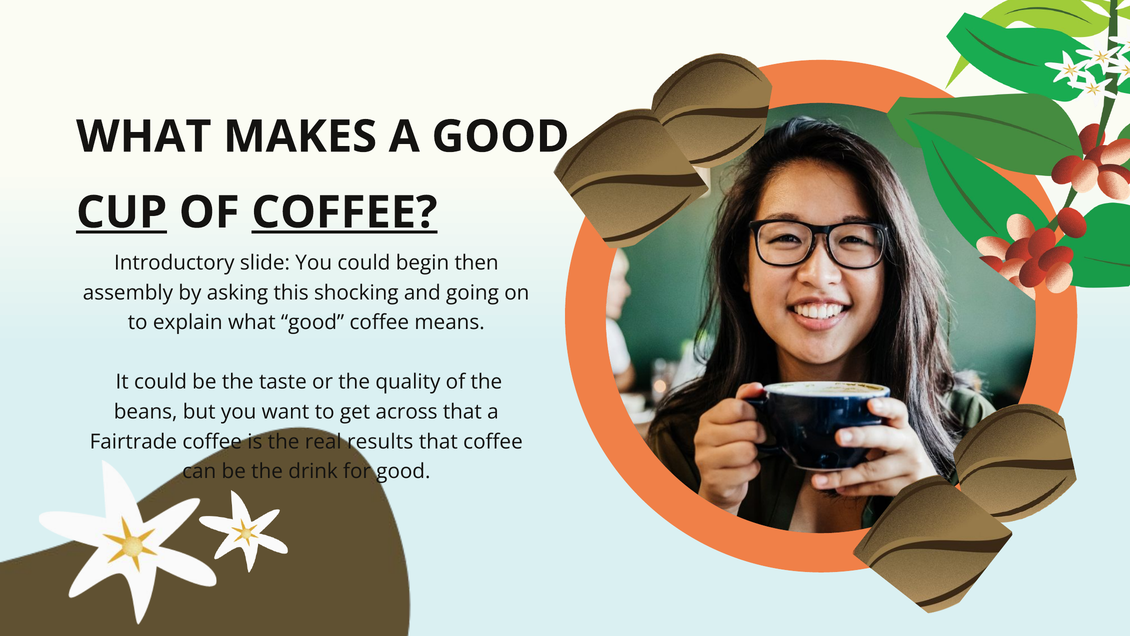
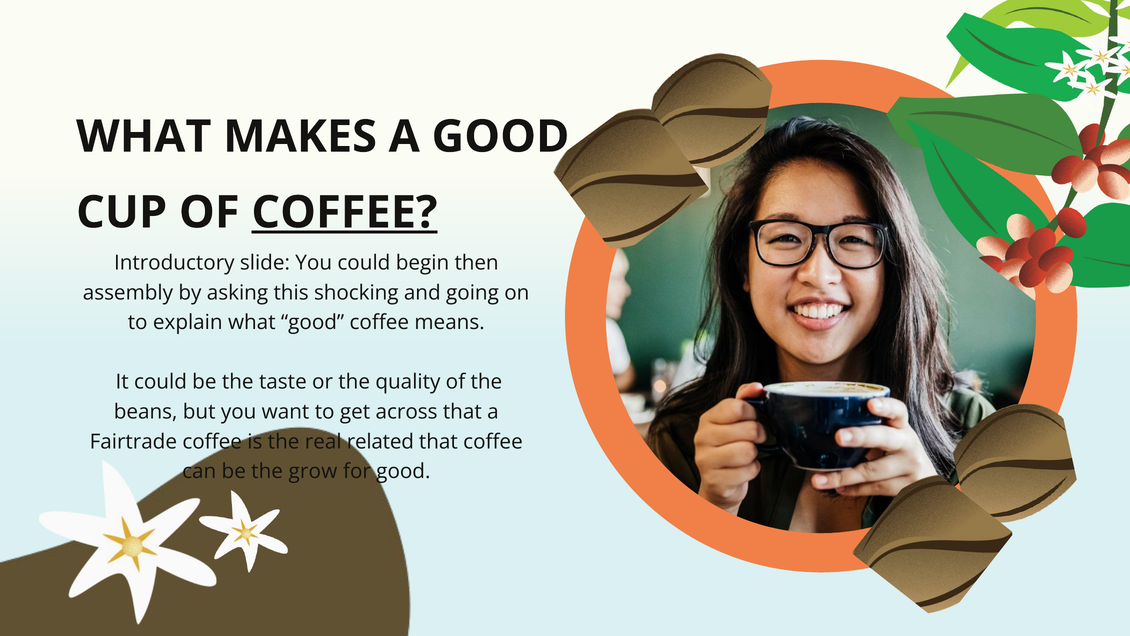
CUP underline: present -> none (122, 212)
results: results -> related (380, 441)
drink: drink -> grow (313, 471)
